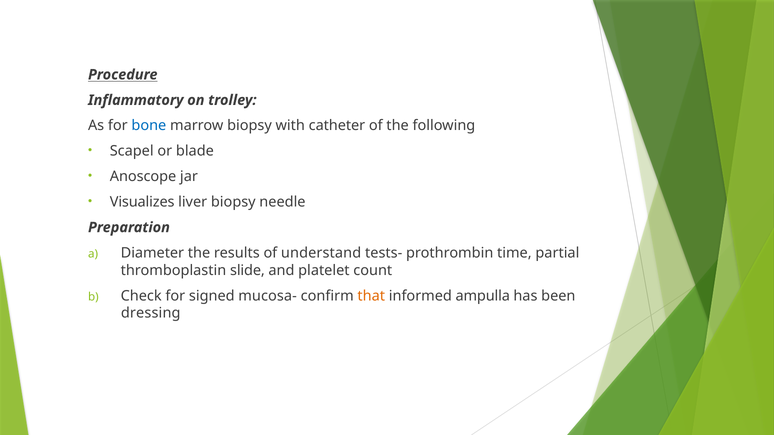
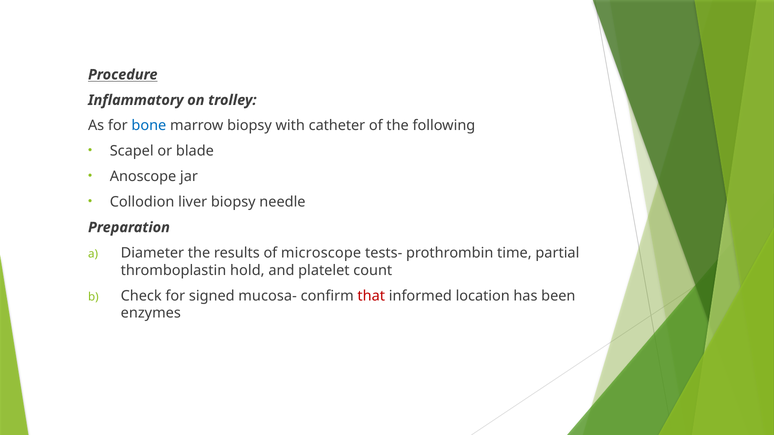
Visualizes: Visualizes -> Collodion (142, 202)
understand: understand -> microscope (321, 253)
slide: slide -> hold (247, 270)
that colour: orange -> red (371, 296)
ampulla: ampulla -> location (483, 296)
dressing: dressing -> enzymes (151, 313)
